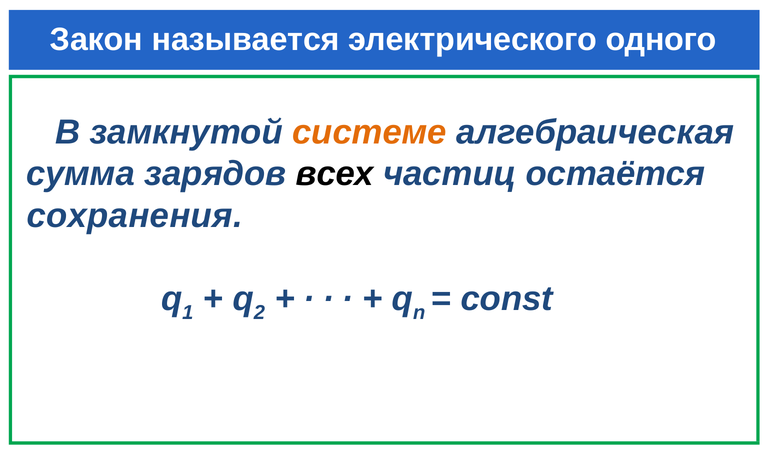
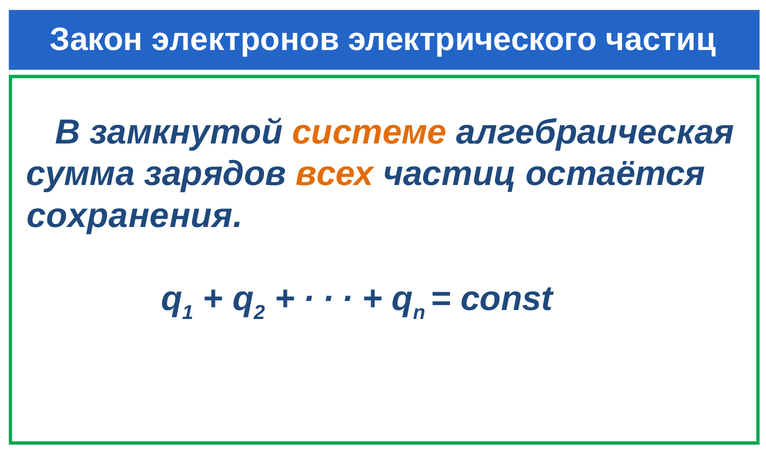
называется: называется -> электронов (246, 40)
электрического одного: одного -> частиц (661, 40)
всех colour: black -> orange (335, 174)
